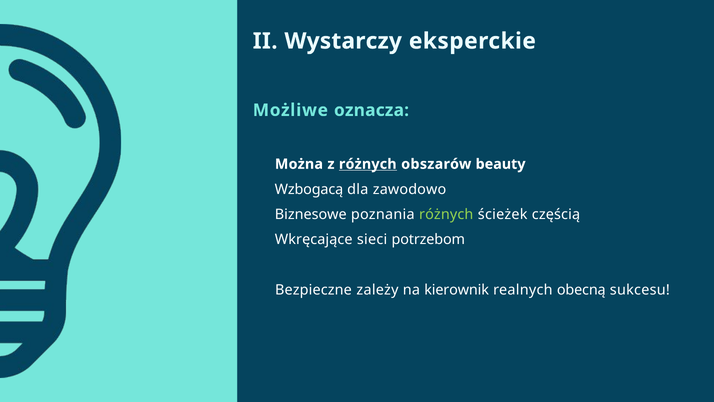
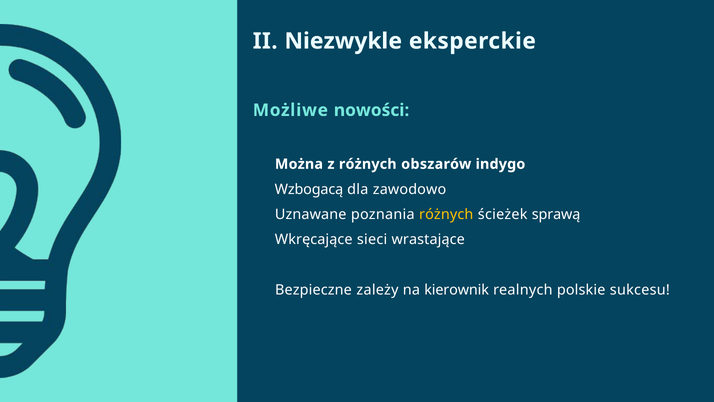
Wystarczy: Wystarczy -> Niezwykle (343, 41)
oznacza: oznacza -> nowości (372, 110)
różnych underline: present -> none (368, 164)
beauty: beauty -> indygo (500, 164)
Biznesowe: Biznesowe -> Uznawane (311, 214)
różnych colour: light green -> yellow (446, 214)
częścią: częścią -> sprawą (556, 214)
potrzebom: potrzebom -> wrastające (428, 239)
obecną: obecną -> polskie (581, 290)
